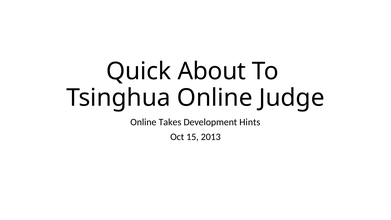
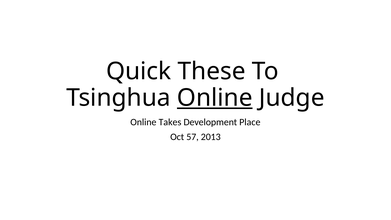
About: About -> These (212, 71)
Online underline: none -> present (215, 98)
Hints: Hints -> Place (250, 122)
15: 15 -> 57 (192, 137)
